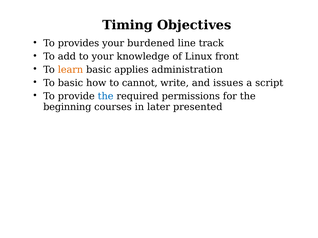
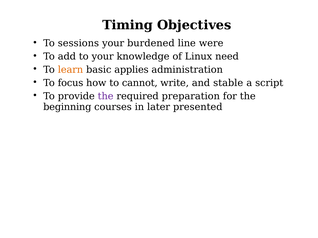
provides: provides -> sessions (78, 43)
track: track -> were (211, 43)
front: front -> need (227, 57)
To basic: basic -> focus (71, 83)
issues: issues -> stable (228, 83)
the colour: blue -> purple (106, 96)
permissions: permissions -> preparation (191, 96)
